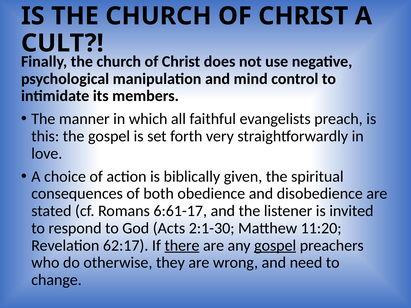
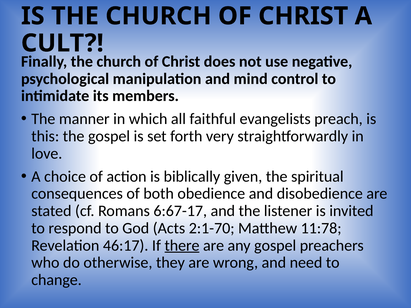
6:61-17: 6:61-17 -> 6:67-17 (180, 211)
2:1-30: 2:1-30 -> 2:1-70 (212, 228)
11:20: 11:20 -> 11:78 (321, 228)
62:17: 62:17 -> 46:17 (126, 246)
gospel underline: present -> none (275, 246)
